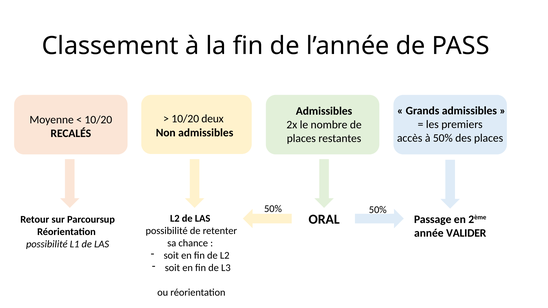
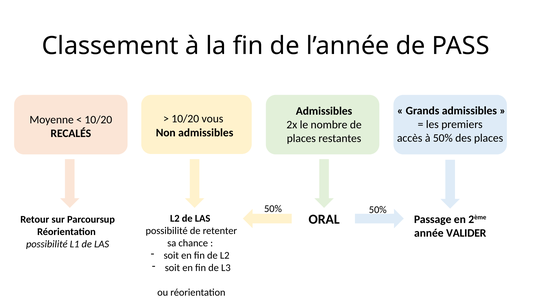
deux: deux -> vous (212, 119)
